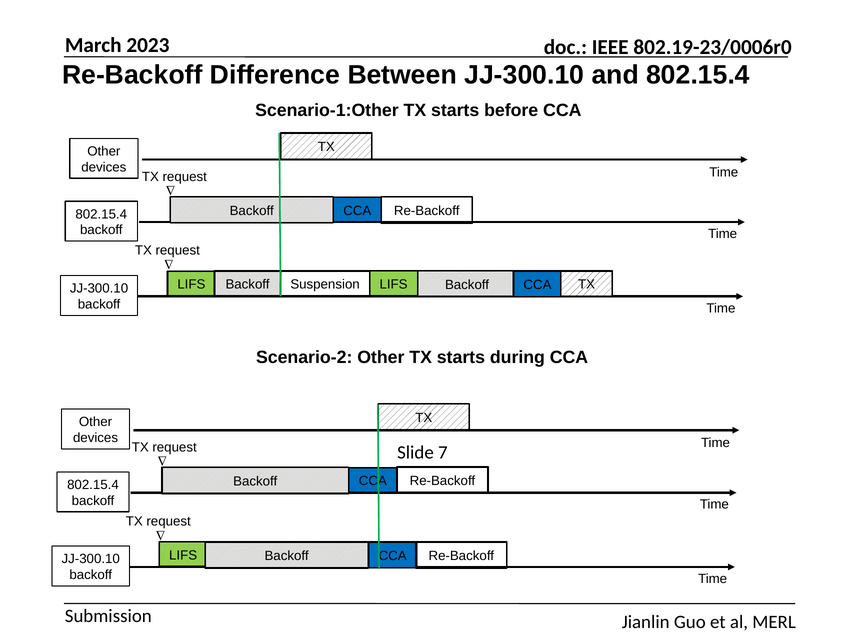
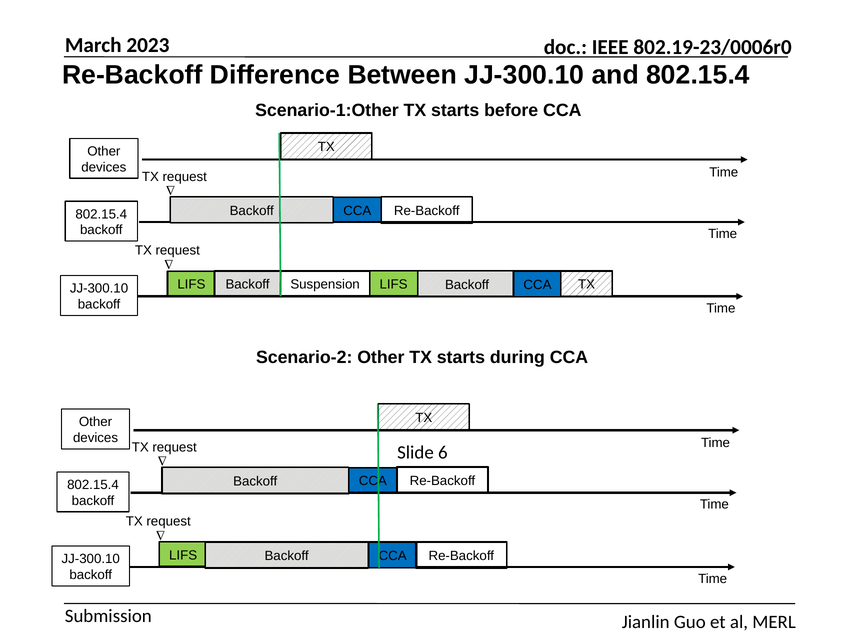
7: 7 -> 6 (443, 453)
